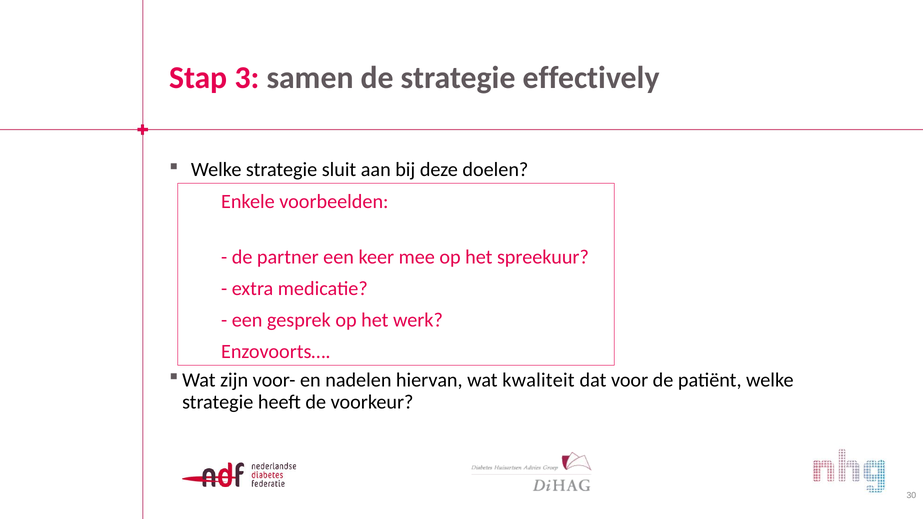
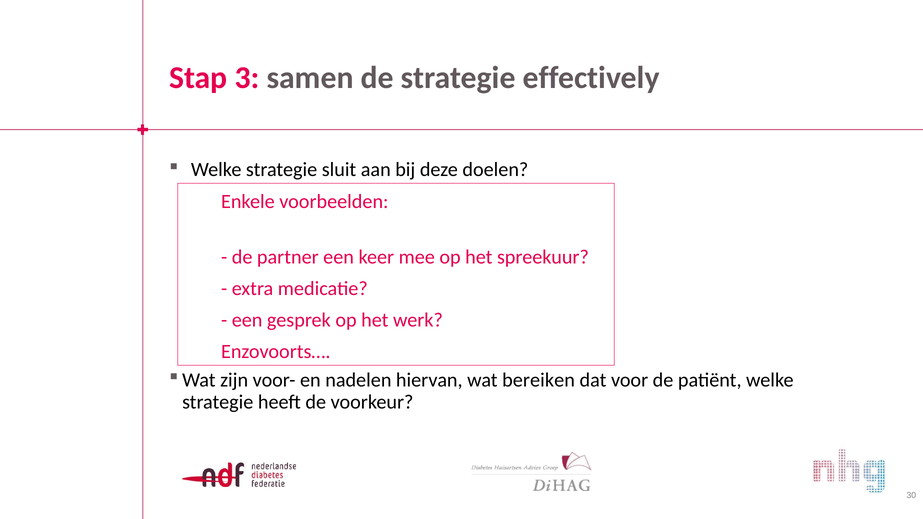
kwaliteit: kwaliteit -> bereiken (539, 380)
